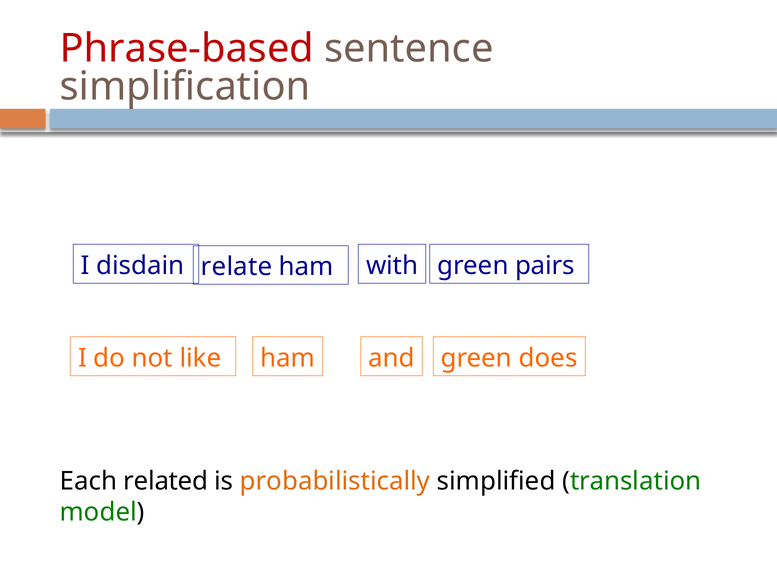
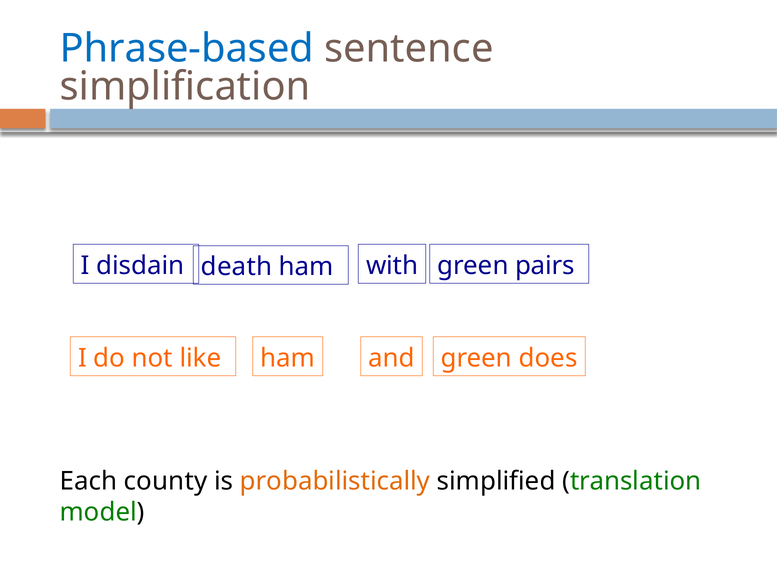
Phrase-based colour: red -> blue (187, 48)
relate: relate -> death (237, 267)
related: related -> county (166, 481)
